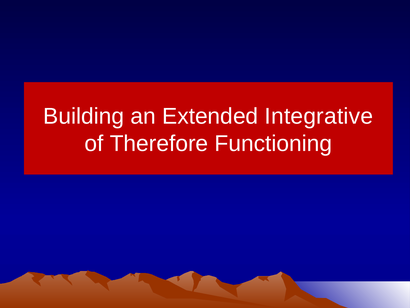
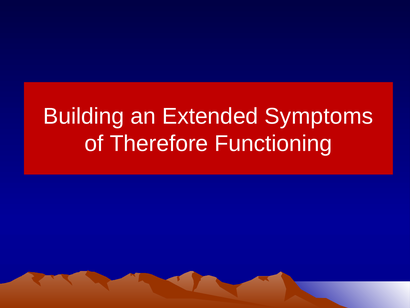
Integrative: Integrative -> Symptoms (319, 116)
